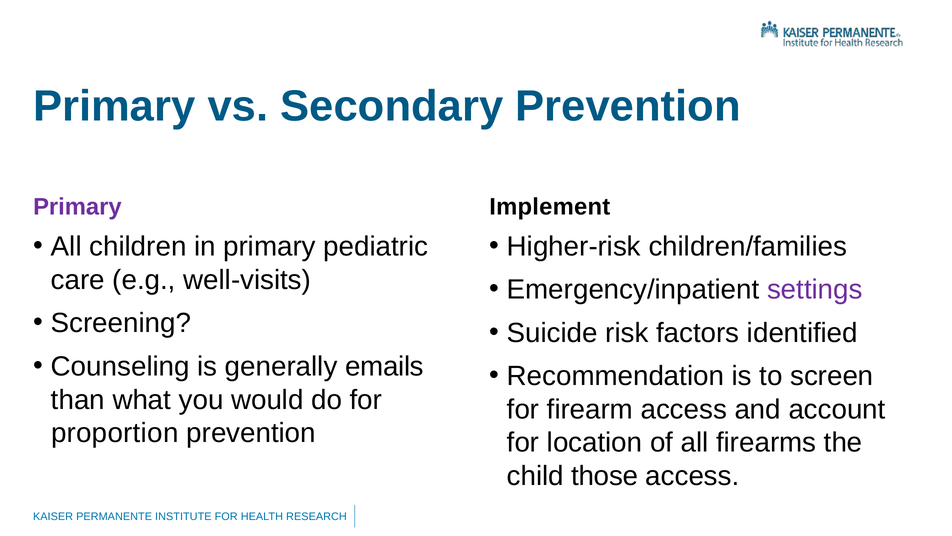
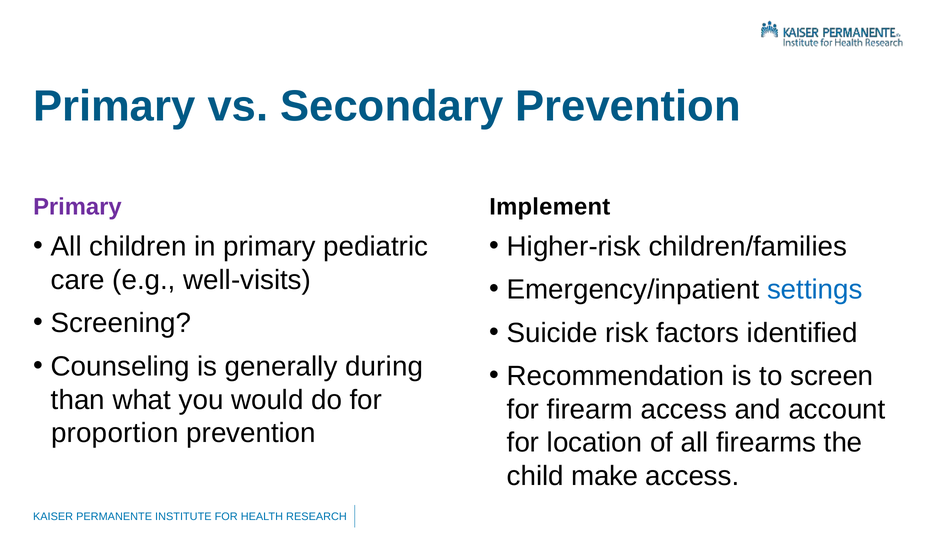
settings colour: purple -> blue (815, 289)
emails: emails -> during (384, 366)
those: those -> make (605, 476)
